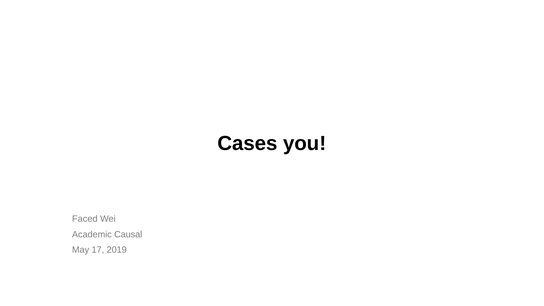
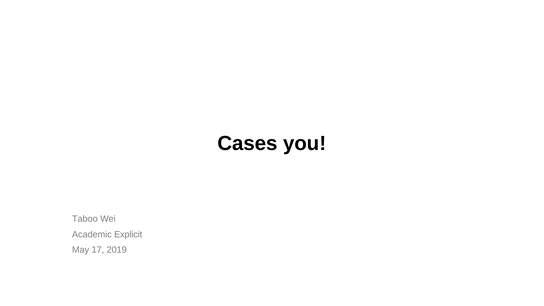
Faced: Faced -> Taboo (85, 219)
Causal: Causal -> Explicit (128, 234)
